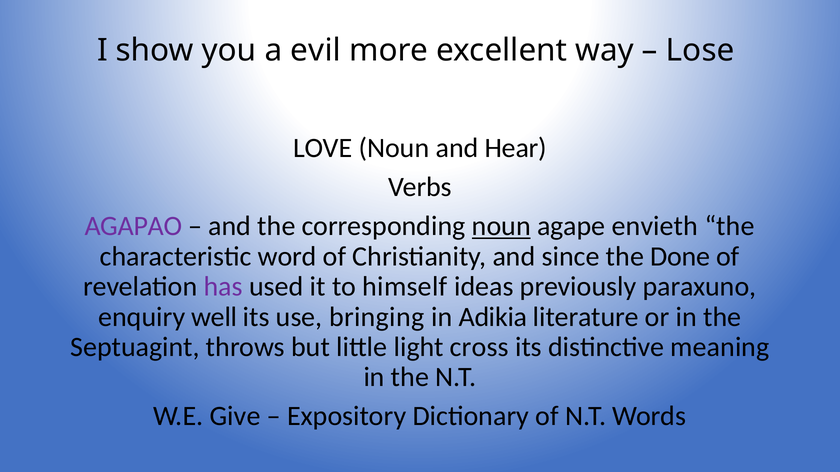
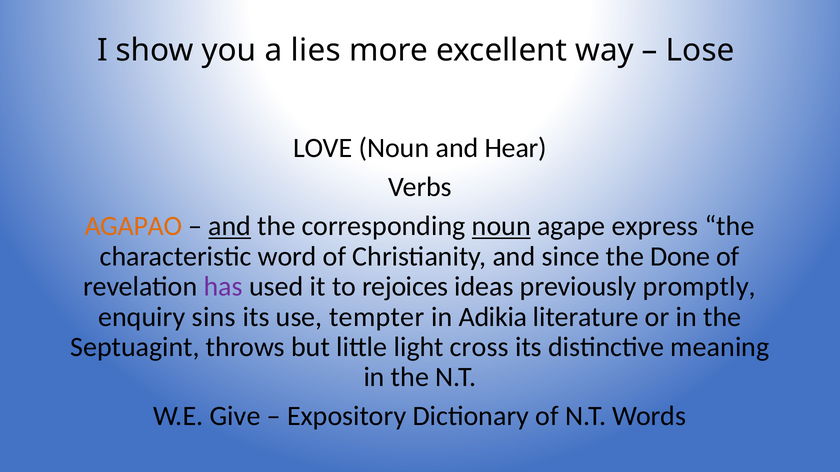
evil: evil -> lies (316, 50)
AGAPAO colour: purple -> orange (133, 226)
and underline: none -> present (230, 226)
envieth: envieth -> express (655, 226)
himself: himself -> rejoices (405, 287)
paraxuno: paraxuno -> promptly (699, 287)
well: well -> sins (214, 317)
bringing: bringing -> tempter (377, 317)
